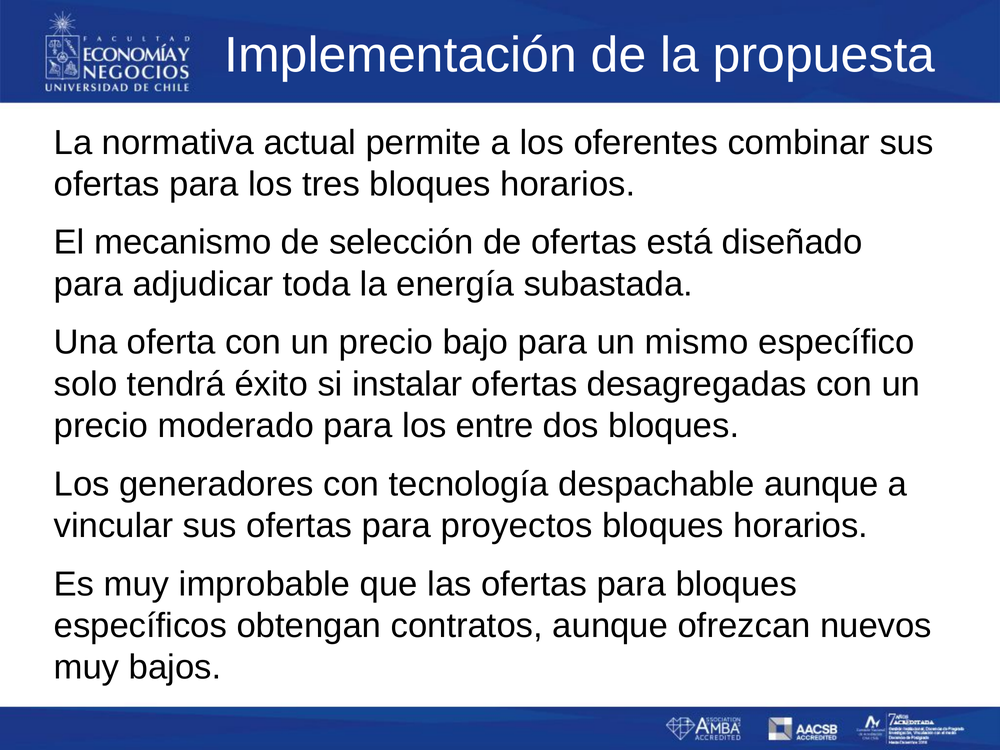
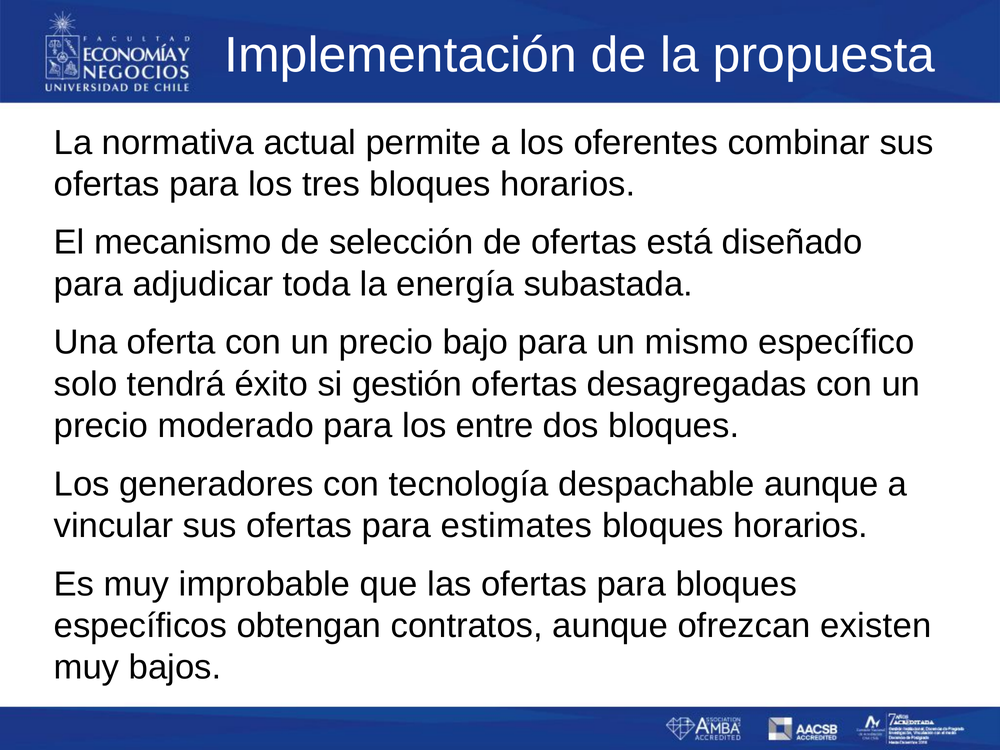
instalar: instalar -> gestión (407, 384)
proyectos: proyectos -> estimates (517, 526)
nuevos: nuevos -> existen (876, 626)
